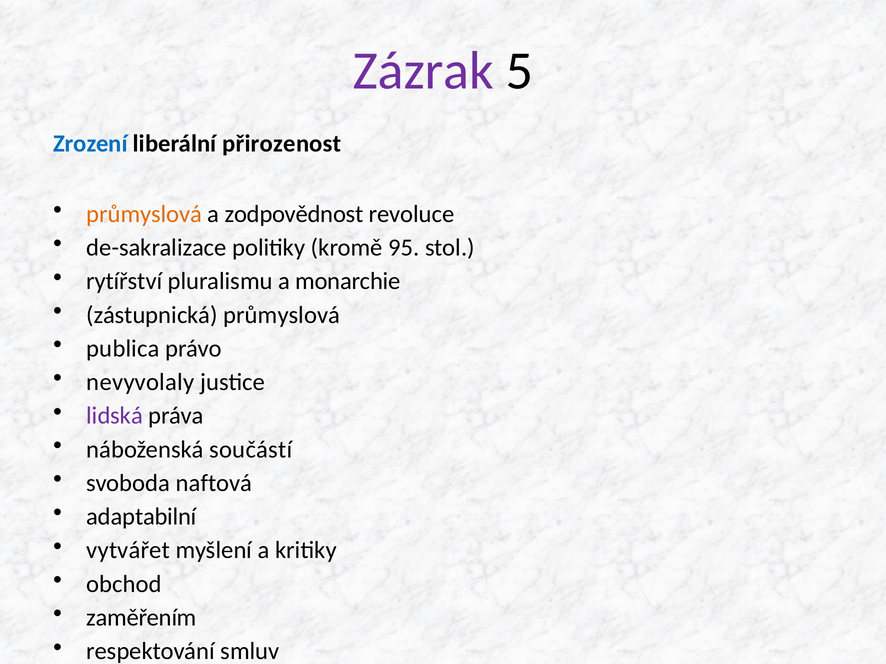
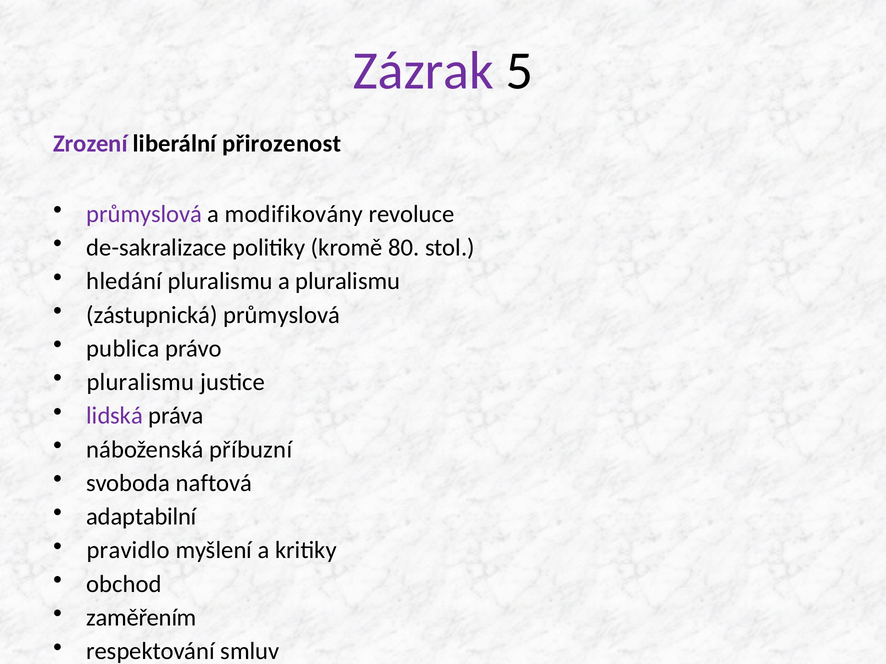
Zrození colour: blue -> purple (90, 144)
průmyslová colour: orange -> purple (144, 214)
zodpovědnost: zodpovědnost -> modifikovány (294, 214)
95: 95 -> 80 (404, 248)
rytířství: rytířství -> hledání (124, 281)
a monarchie: monarchie -> pluralismu (348, 281)
nevyvolaly: nevyvolaly -> pluralismu (140, 382)
součástí: součástí -> příbuzní (251, 450)
vytvářet: vytvářet -> pravidlo (128, 551)
